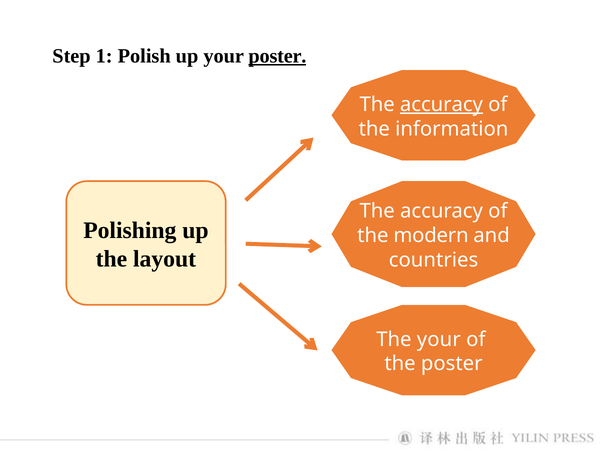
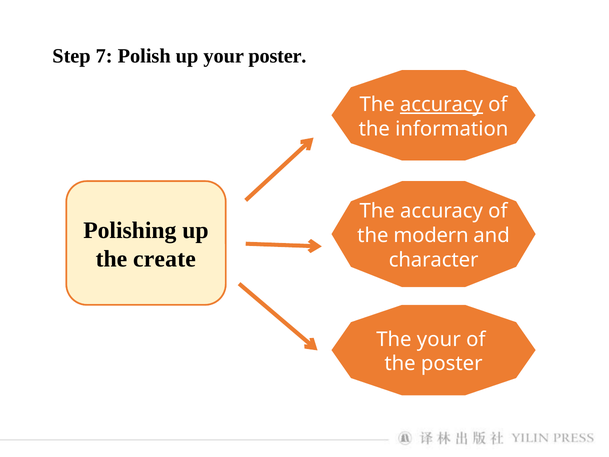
1: 1 -> 7 (104, 56)
poster underline: present -> none (277, 56)
layout: layout -> create (164, 259)
countries: countries -> character (434, 260)
